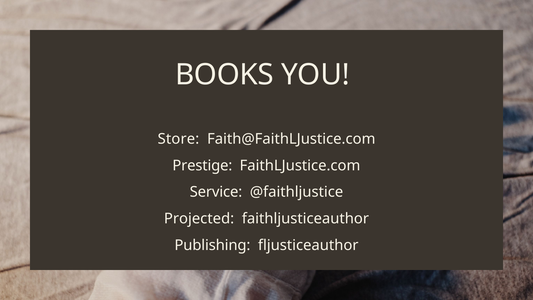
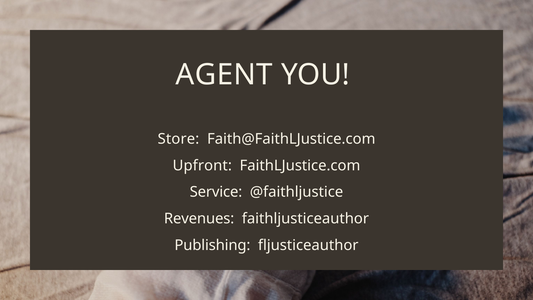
BOOKS: BOOKS -> AGENT (224, 75)
Prestige: Prestige -> Upfront (202, 165)
Projected: Projected -> Revenues (199, 219)
